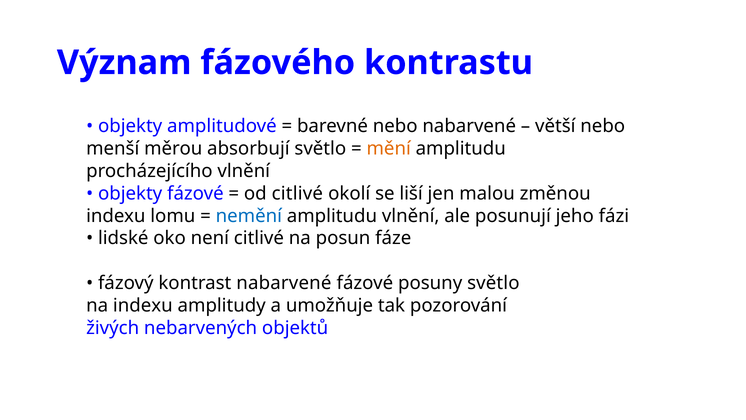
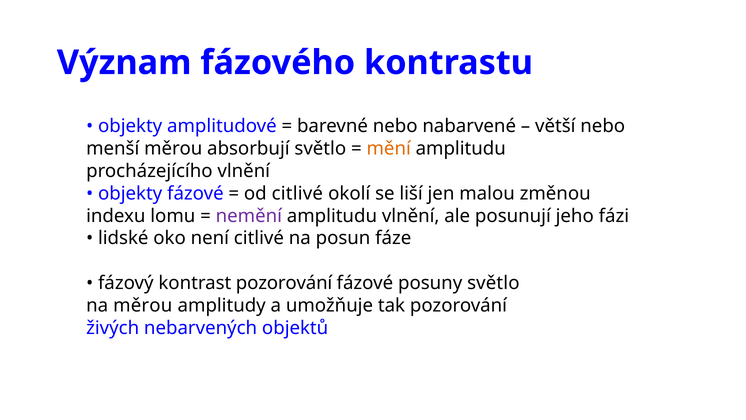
nemění colour: blue -> purple (249, 216)
kontrast nabarvené: nabarvené -> pozorování (284, 283)
na indexu: indexu -> měrou (143, 305)
